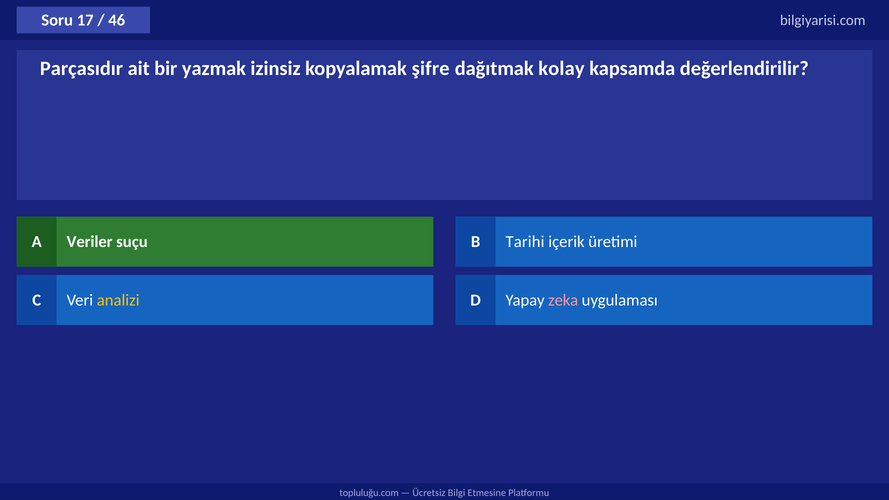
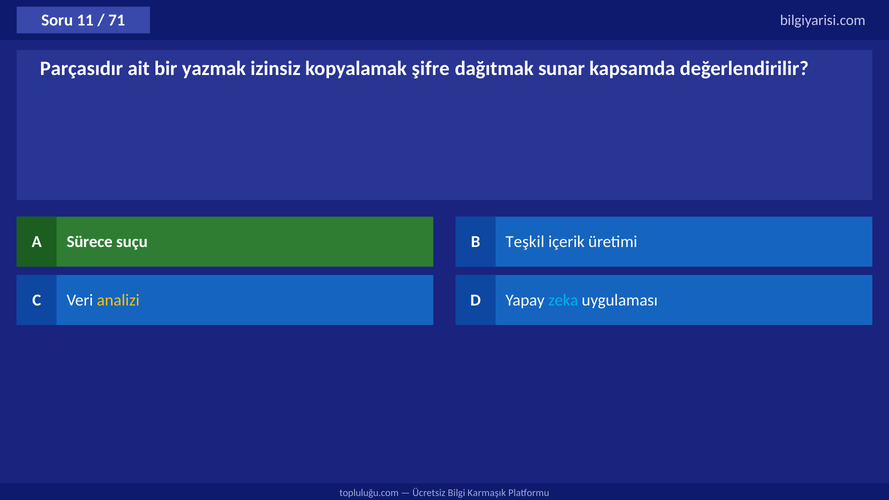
17: 17 -> 11 (85, 20)
46: 46 -> 71 (117, 20)
kolay: kolay -> sunar (562, 68)
Veriler: Veriler -> Sürece (90, 242)
Tarihi: Tarihi -> Teşkil (525, 242)
zeka colour: pink -> light blue (563, 300)
Etmesine: Etmesine -> Karmaşık (487, 493)
